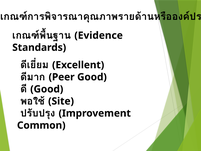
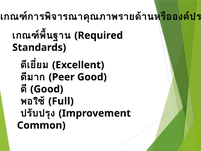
Evidence: Evidence -> Required (99, 35)
Site: Site -> Full (61, 101)
